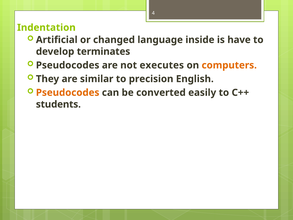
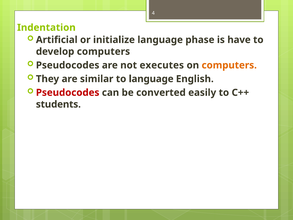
changed: changed -> initialize (114, 40)
inside: inside -> phase (200, 40)
develop terminates: terminates -> computers (103, 51)
to precision: precision -> language (151, 79)
Pseudocodes colour: orange -> red (68, 92)
